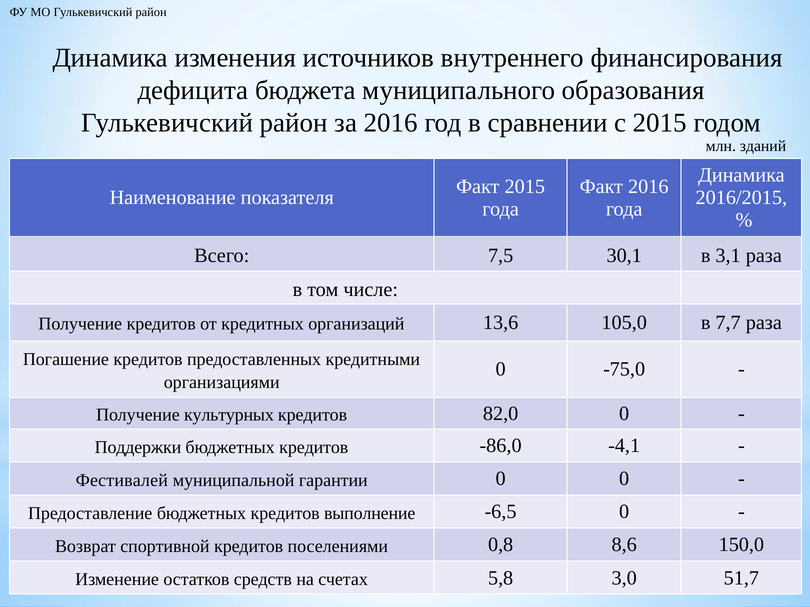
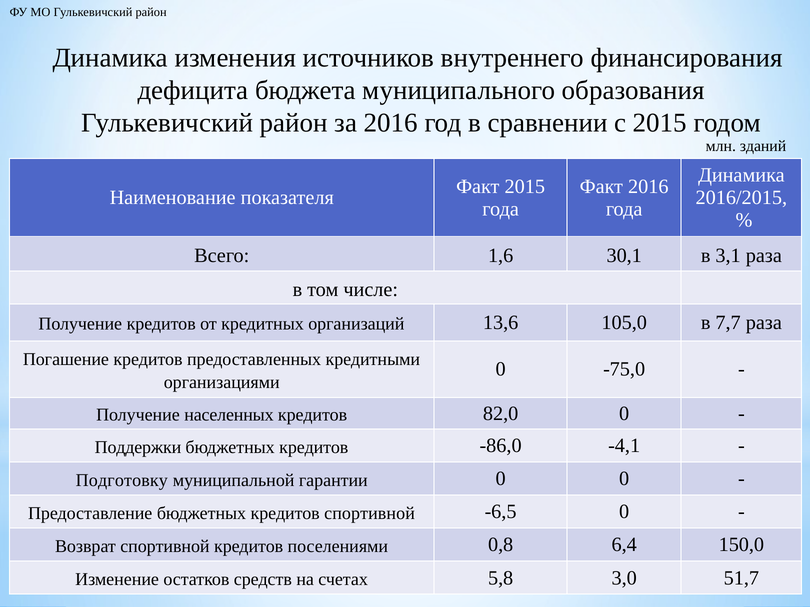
7,5: 7,5 -> 1,6 (501, 256)
культурных: культурных -> населенных (229, 415)
Фестивалей: Фестивалей -> Подготовку (122, 481)
кредитов выполнение: выполнение -> спортивной (370, 514)
8,6: 8,6 -> 6,4 (624, 545)
